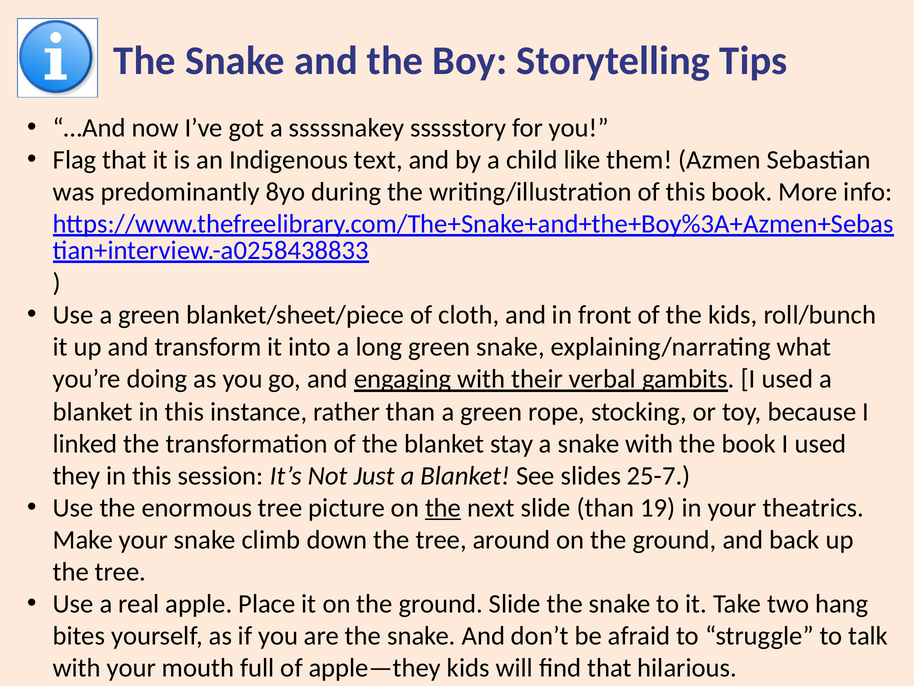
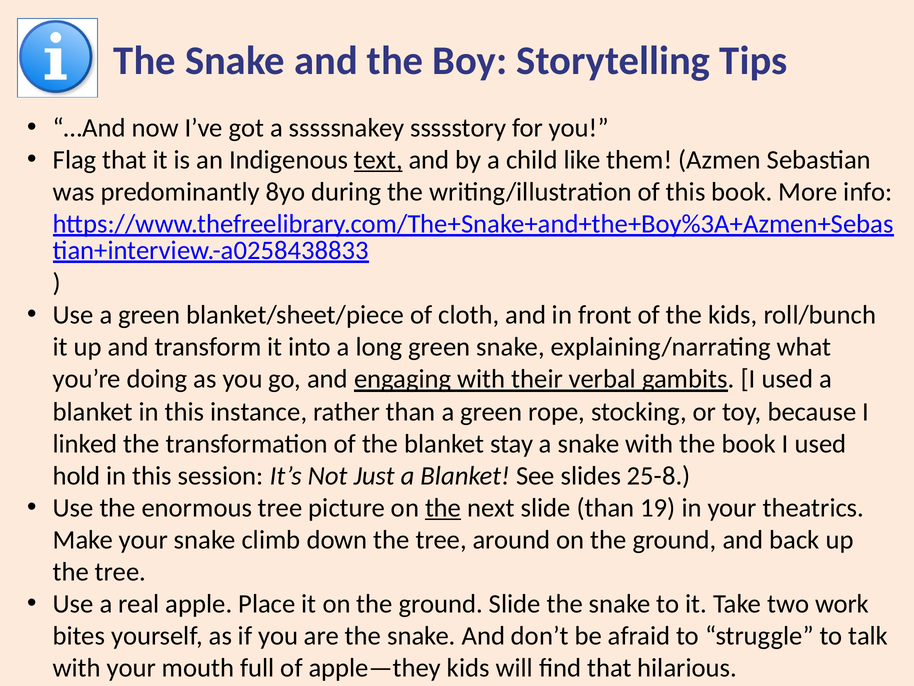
text underline: none -> present (378, 160)
they: they -> hold (77, 475)
25-7: 25-7 -> 25-8 (659, 475)
hang: hang -> work (842, 603)
